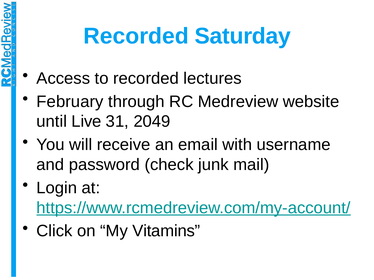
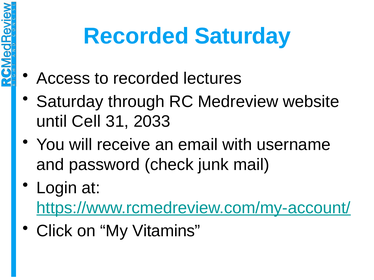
February: February -> Saturday (70, 102)
Live: Live -> Cell (86, 122)
2049: 2049 -> 2033 (152, 122)
